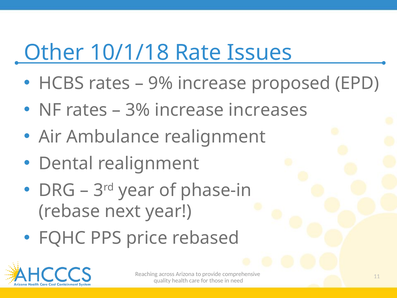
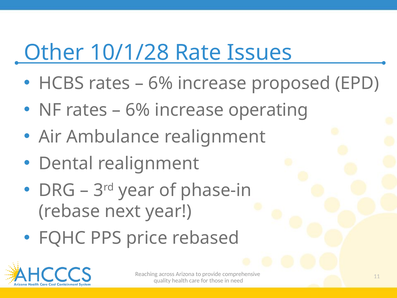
10/1/18: 10/1/18 -> 10/1/28 (129, 53)
9%: 9% -> 6% (161, 83)
3%: 3% -> 6% (138, 110)
increases: increases -> operating (268, 110)
